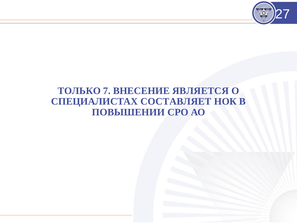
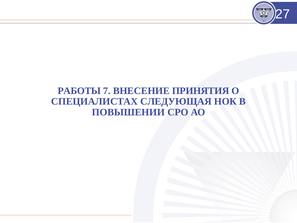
ТОЛЬКО: ТОЛЬКО -> РАБОТЫ (79, 91)
ЯВЛЯЕТСЯ: ЯВЛЯЕТСЯ -> ПРИНЯТИЯ (201, 91)
СОСТАВЛЯЕТ: СОСТАВЛЯЕТ -> СЛЕДУЮЩАЯ (176, 101)
